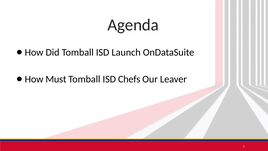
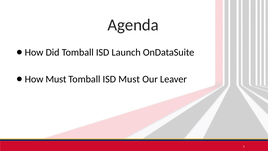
ISD Chefs: Chefs -> Must (129, 79)
